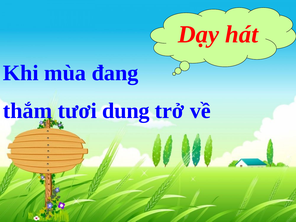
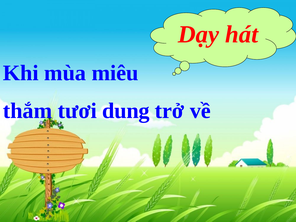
đang: đang -> miêu (115, 73)
